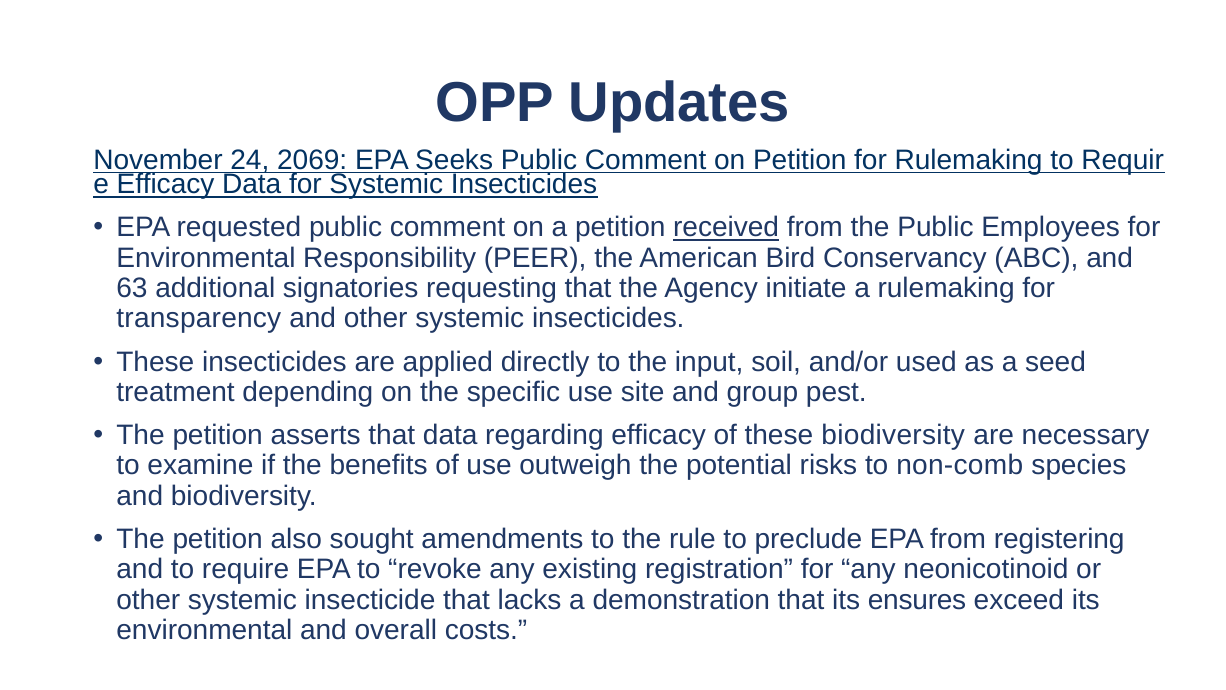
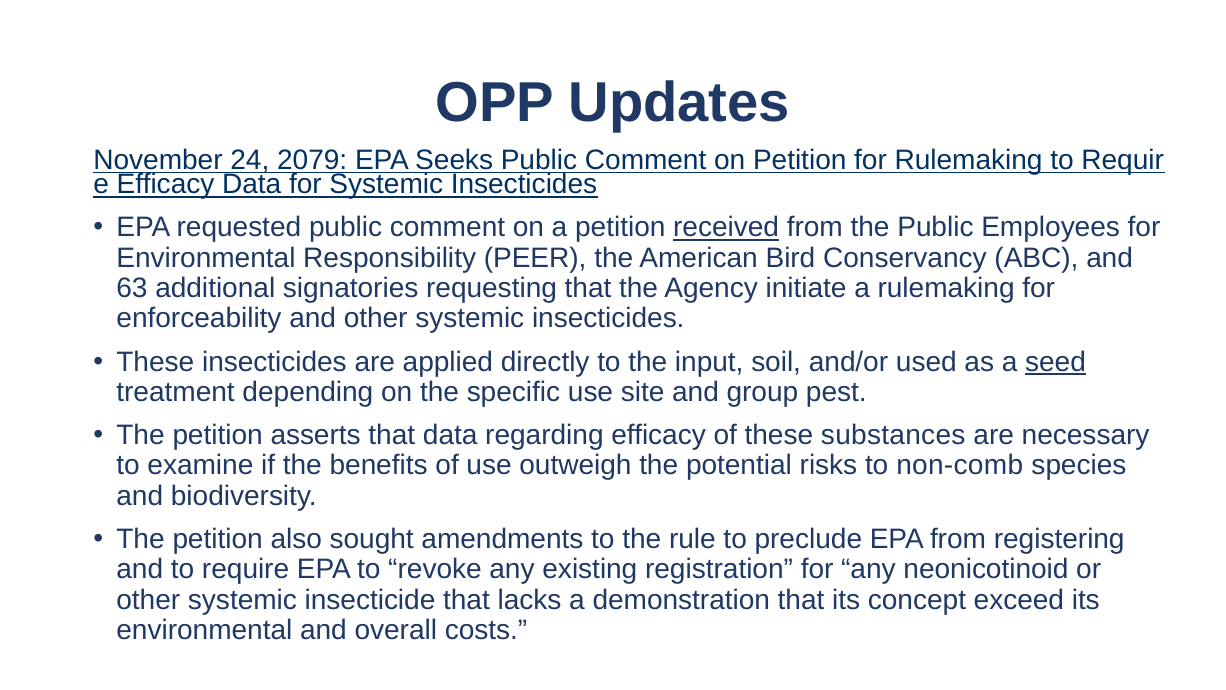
2069: 2069 -> 2079 (312, 160)
transparency: transparency -> enforceability (199, 319)
seed underline: none -> present (1056, 362)
these biodiversity: biodiversity -> substances (893, 435)
ensures: ensures -> concept (917, 600)
